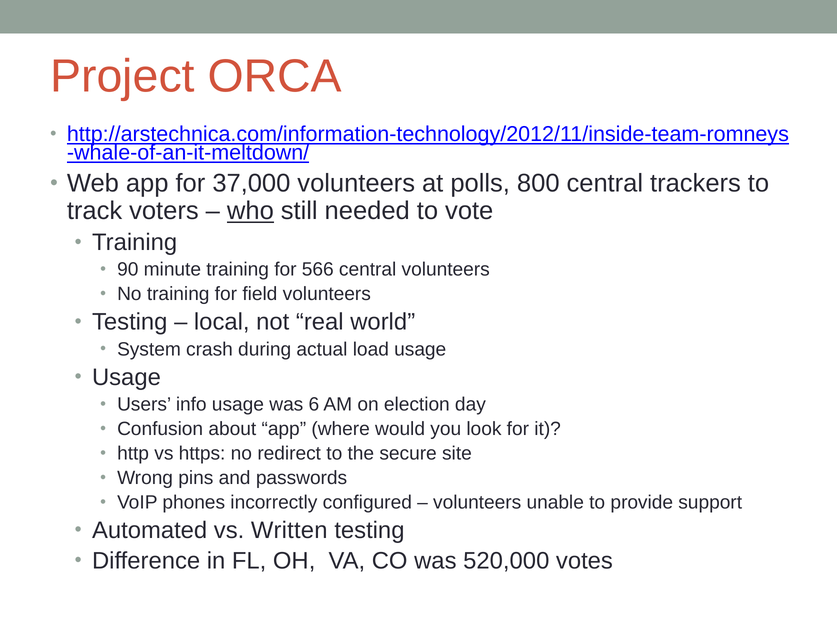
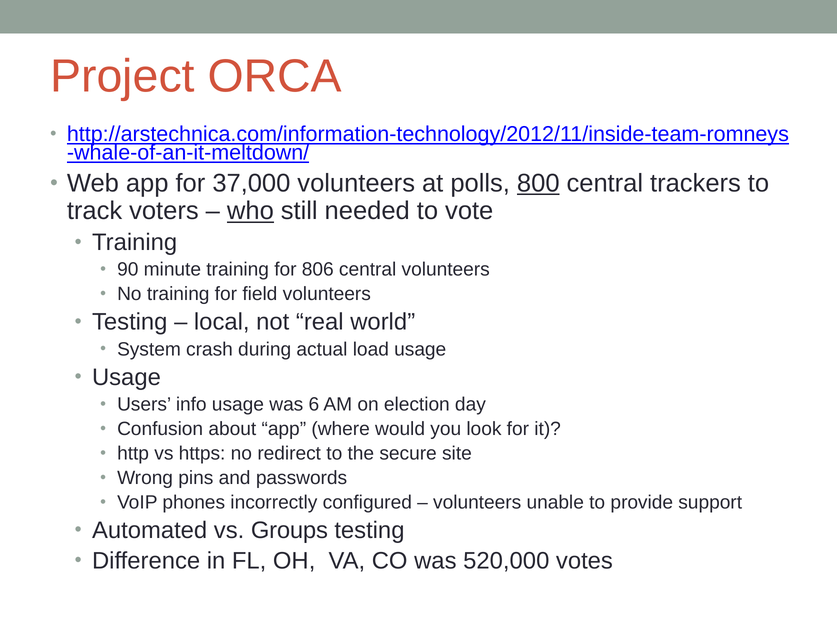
800 underline: none -> present (538, 183)
566: 566 -> 806 (318, 270)
Written: Written -> Groups (289, 530)
